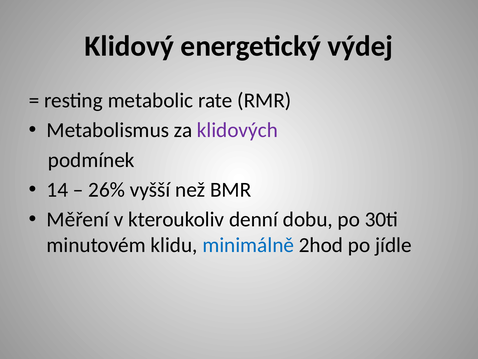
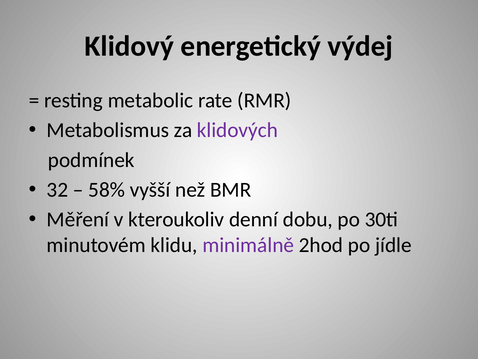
14: 14 -> 32 (57, 190)
26%: 26% -> 58% (107, 190)
minimálně colour: blue -> purple (248, 245)
